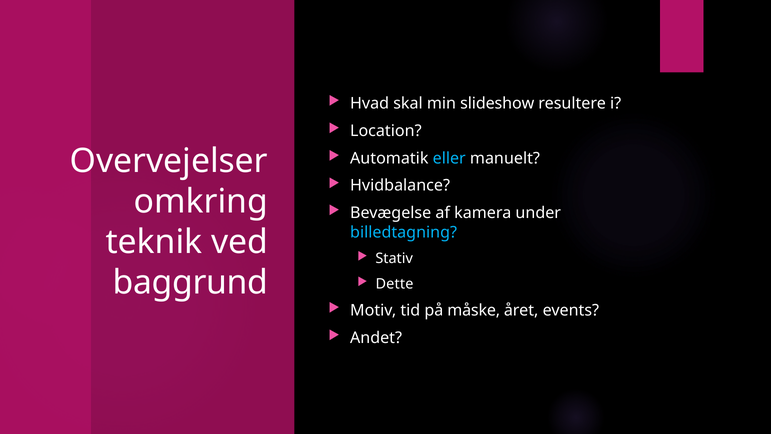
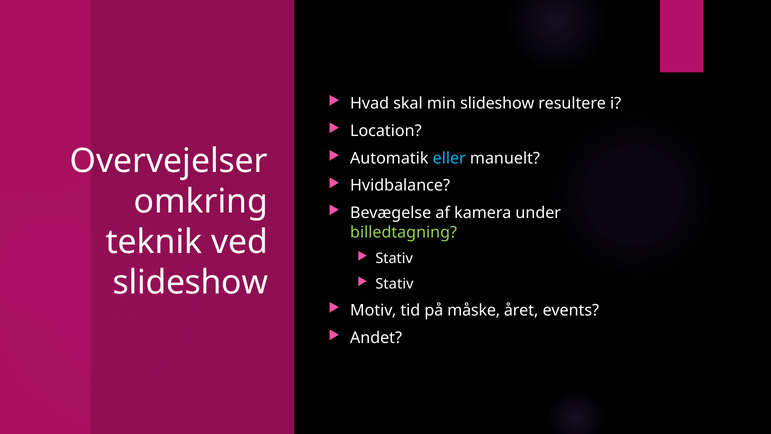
billedtagning colour: light blue -> light green (404, 232)
baggrund: baggrund -> slideshow (191, 282)
Dette: Dette -> Stativ (394, 284)
